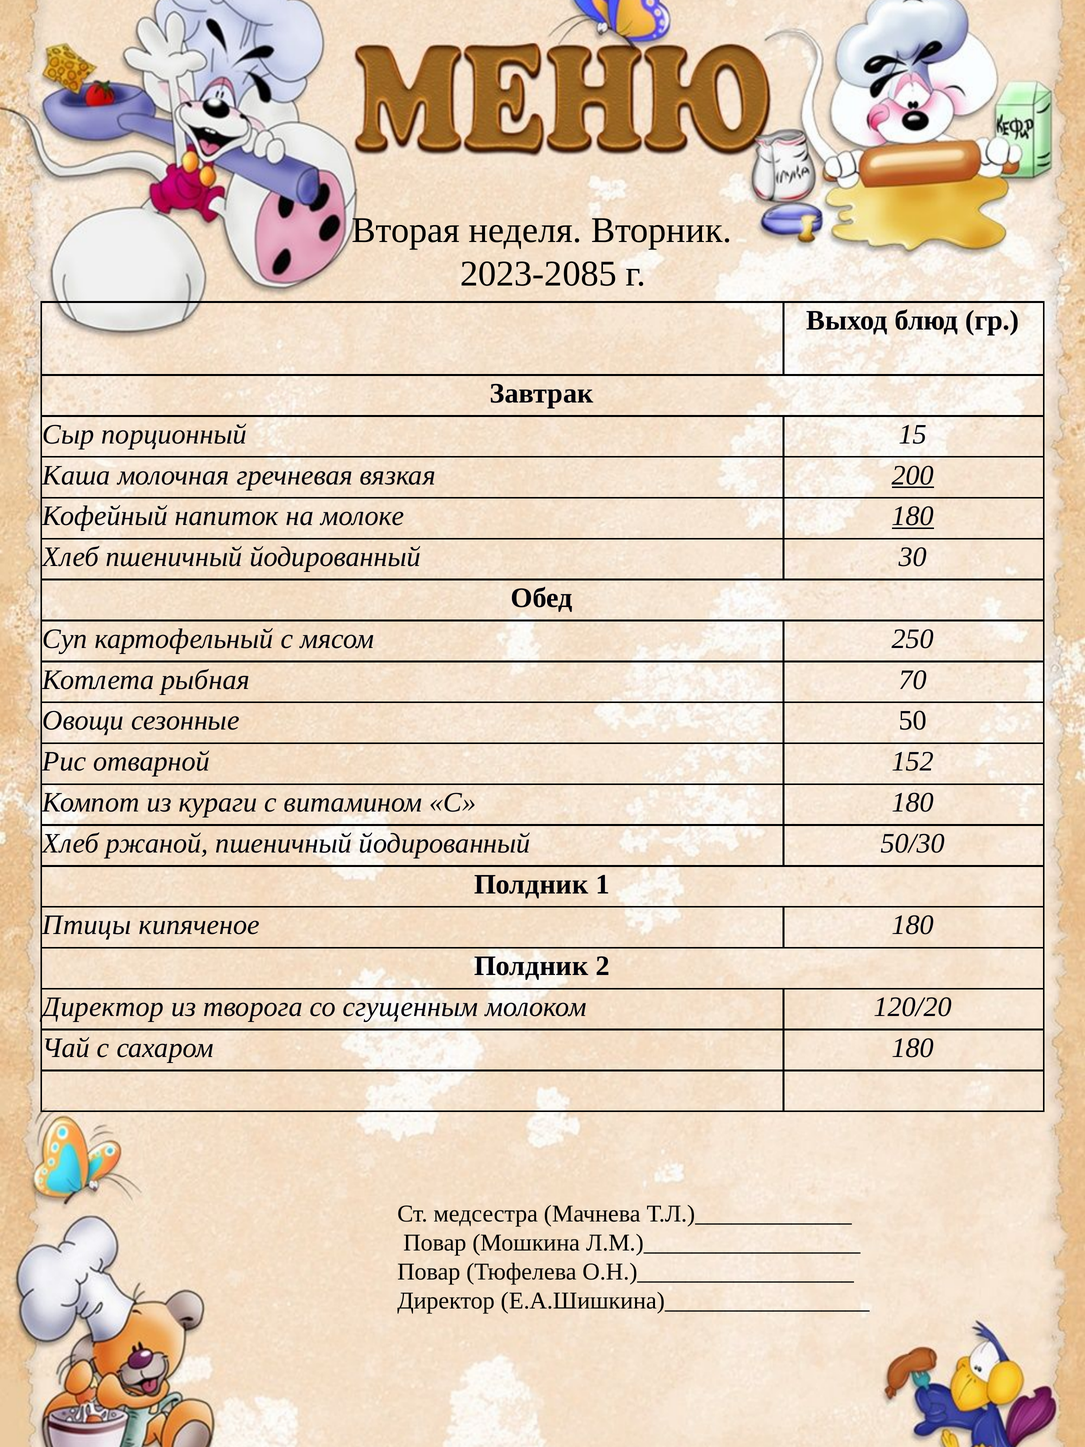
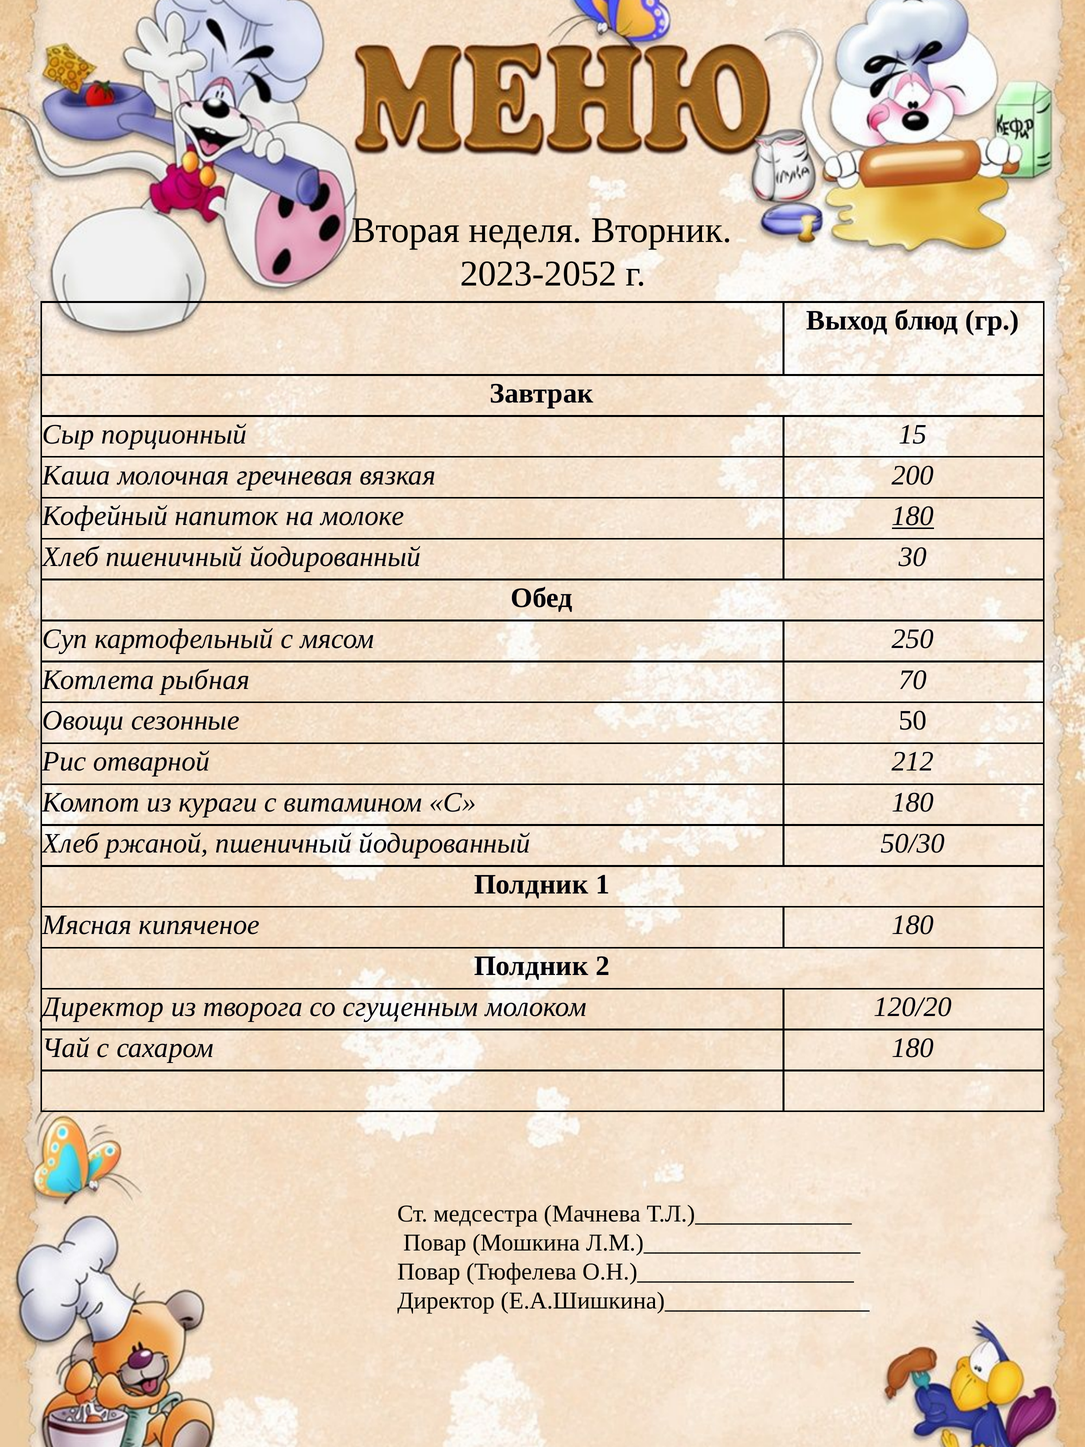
2023-2085: 2023-2085 -> 2023-2052 (539, 274)
200 underline: present -> none (913, 475)
152: 152 -> 212 (913, 761)
Птицы: Птицы -> Мясная (87, 925)
